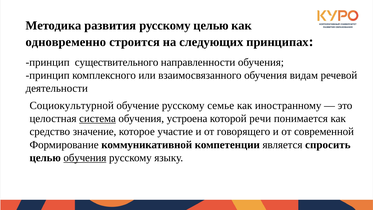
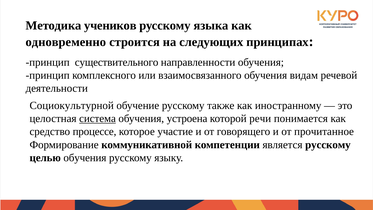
развития: развития -> учеников (110, 25)
русскому целью: целью -> языка (211, 25)
семье: семье -> также (221, 105)
значение: значение -> процессе (95, 132)
современной: современной -> прочитанное (324, 132)
является спросить: спросить -> русскому (328, 145)
обучения underline: present -> none (85, 158)
